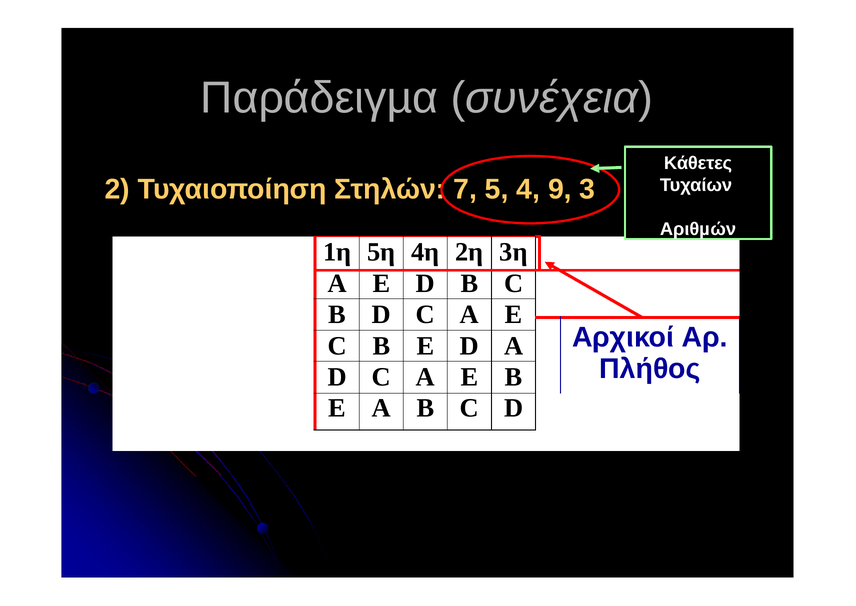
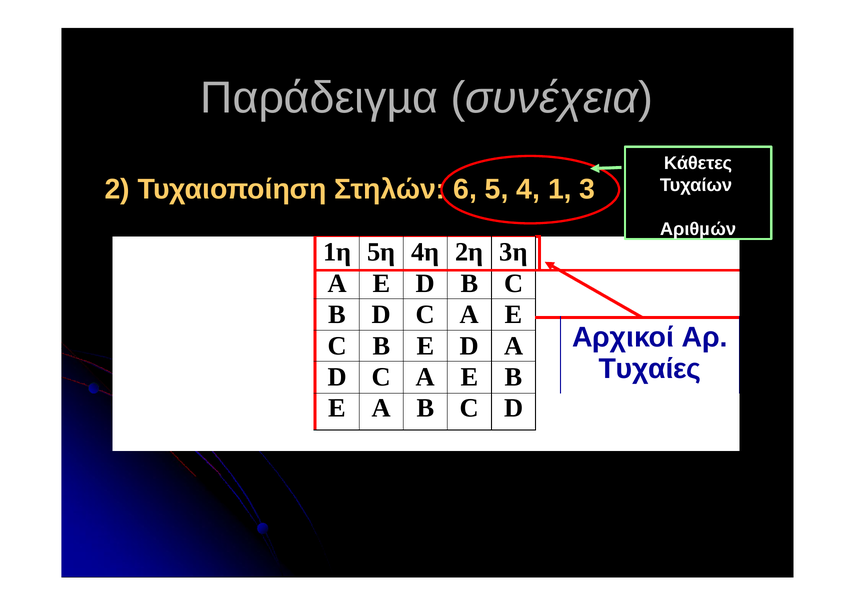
7: 7 -> 6 (465, 189)
9: 9 -> 1 (560, 189)
Πλήθος: Πλήθος -> Τυχαίες (650, 369)
